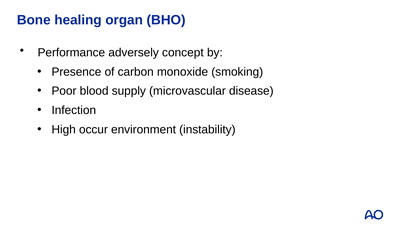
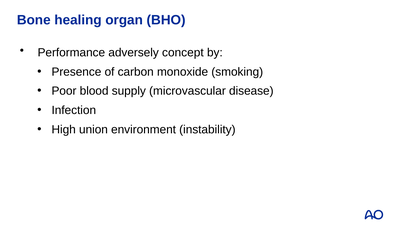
occur: occur -> union (93, 129)
